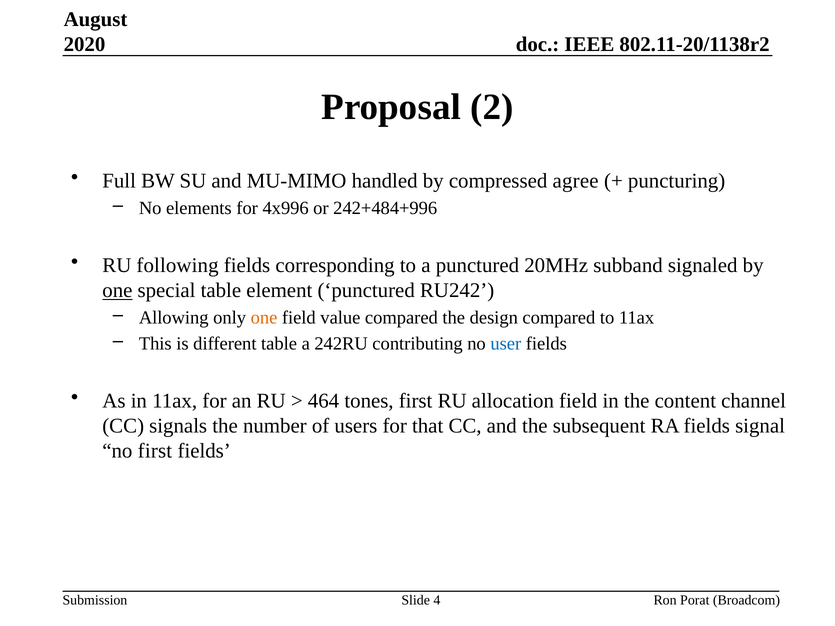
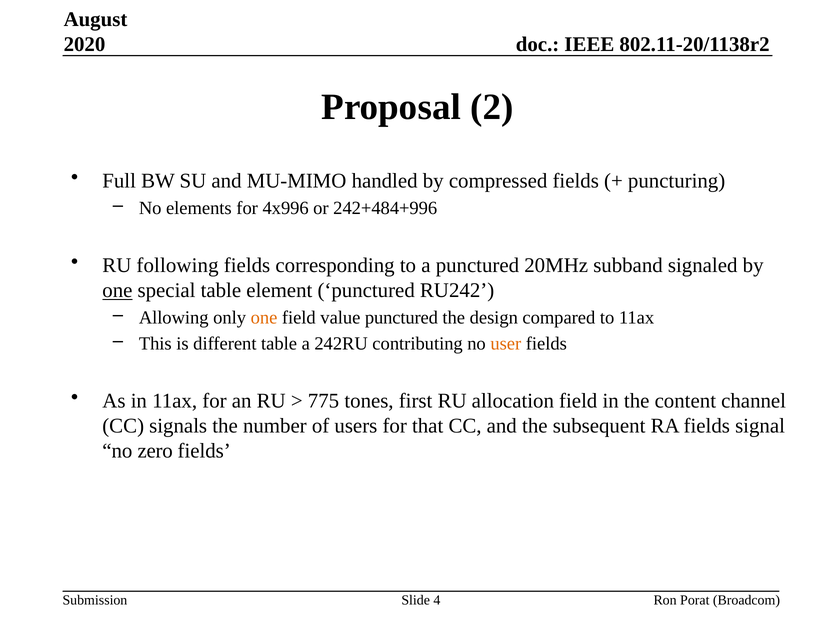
compressed agree: agree -> fields (576, 181)
value compared: compared -> punctured (401, 318)
user colour: blue -> orange (506, 344)
464: 464 -> 775 (324, 401)
no first: first -> zero (155, 451)
